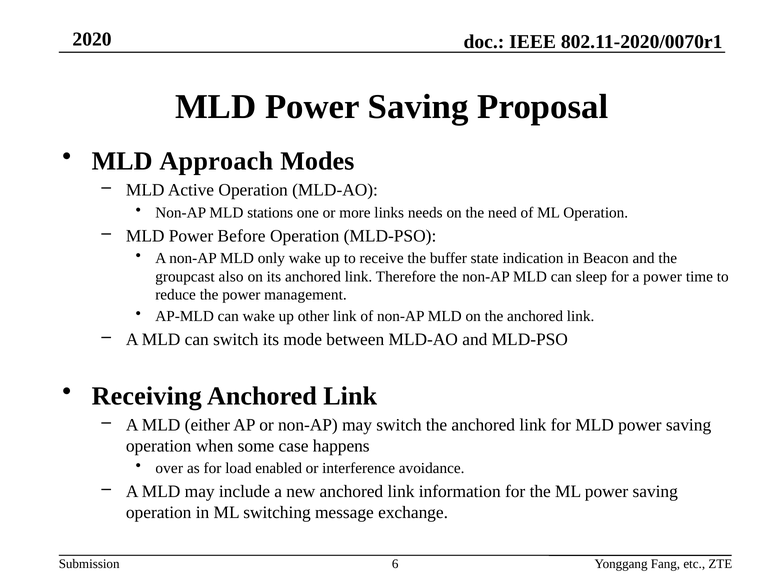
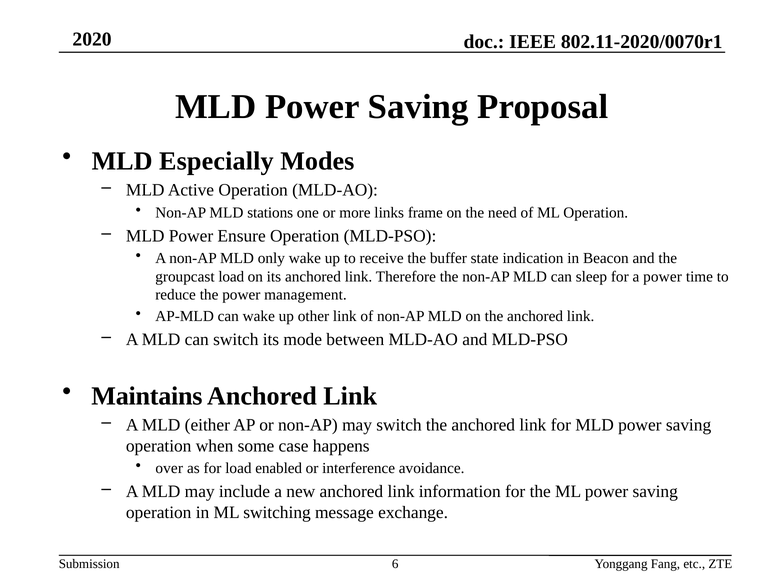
Approach: Approach -> Especially (216, 161)
needs: needs -> frame (425, 213)
Before: Before -> Ensure (242, 236)
groupcast also: also -> load (231, 277)
Receiving: Receiving -> Maintains (147, 396)
